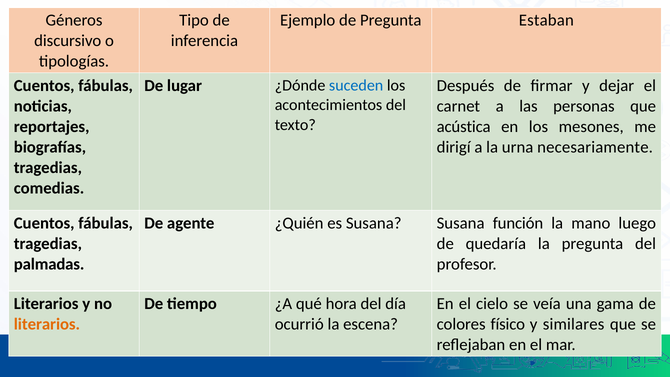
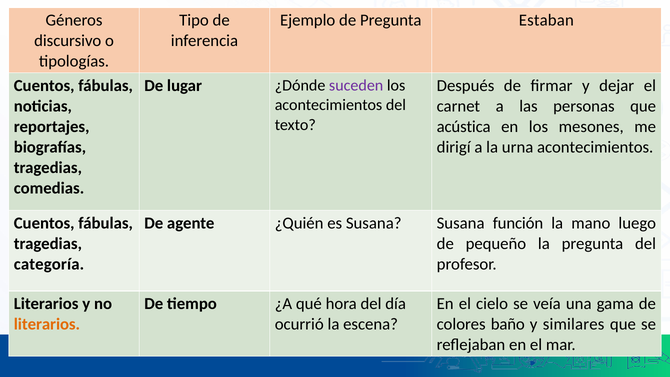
suceden colour: blue -> purple (356, 85)
urna necesariamente: necesariamente -> acontecimientos (595, 147)
quedaría: quedaría -> pequeño (496, 244)
palmadas: palmadas -> categoría (49, 264)
físico: físico -> baño (508, 324)
